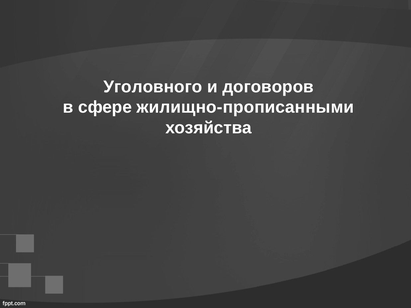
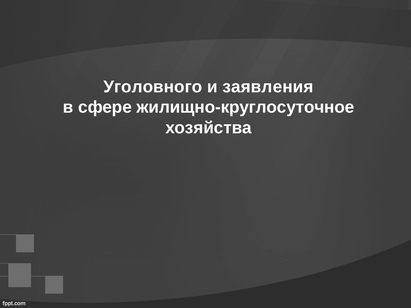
договоров: договоров -> заявления (268, 87)
жилищно-прописанными: жилищно-прописанными -> жилищно-круглосуточное (245, 107)
